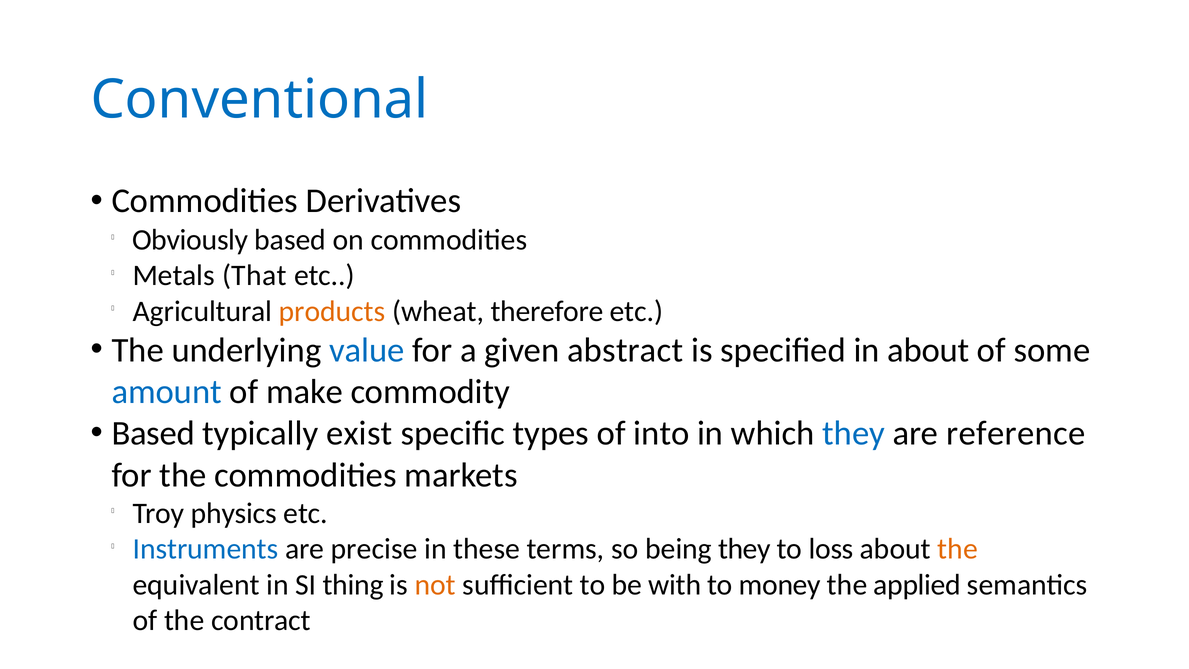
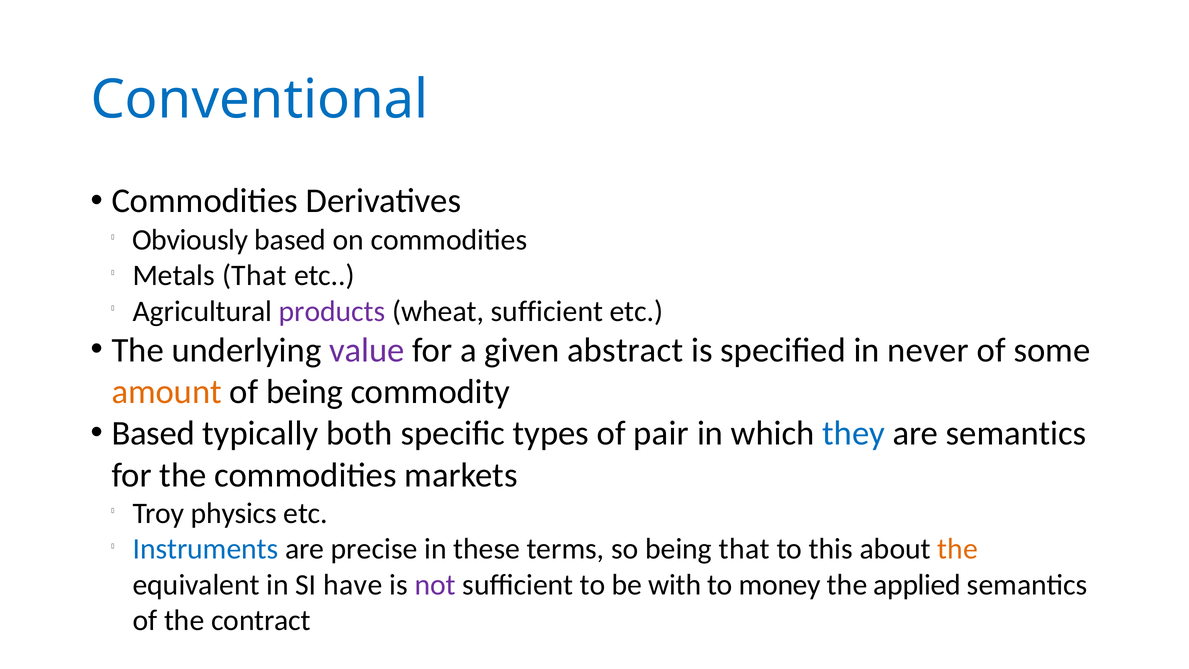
products colour: orange -> purple (332, 311)
wheat therefore: therefore -> sufficient (547, 311)
value colour: blue -> purple (367, 350)
in about: about -> never (928, 350)
amount colour: blue -> orange (167, 392)
of make: make -> being (305, 392)
exist: exist -> both (359, 433)
into: into -> pair (661, 433)
are reference: reference -> semantics (1016, 433)
being they: they -> that (744, 549)
loss: loss -> this (831, 549)
thing: thing -> have (353, 585)
not colour: orange -> purple (435, 585)
